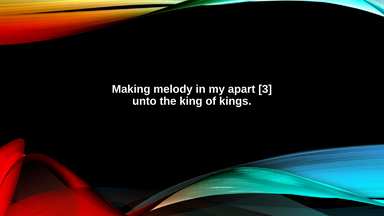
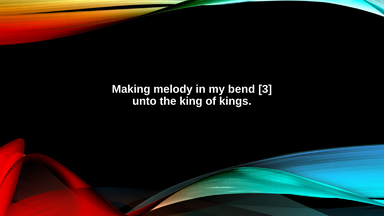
apart: apart -> bend (242, 89)
